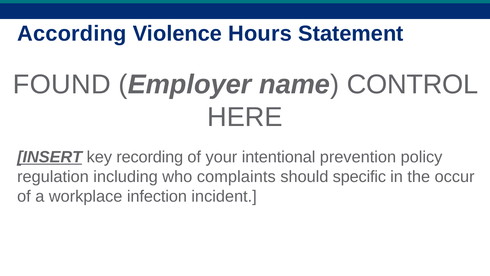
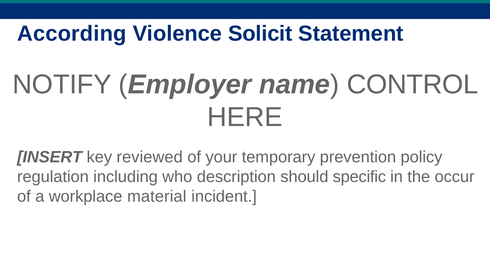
Hours: Hours -> Solicit (260, 34)
FOUND: FOUND -> NOTIFY (62, 84)
INSERT underline: present -> none (50, 157)
recording: recording -> reviewed (150, 157)
intentional: intentional -> temporary (279, 157)
complaints: complaints -> description (236, 177)
infection: infection -> material (157, 196)
